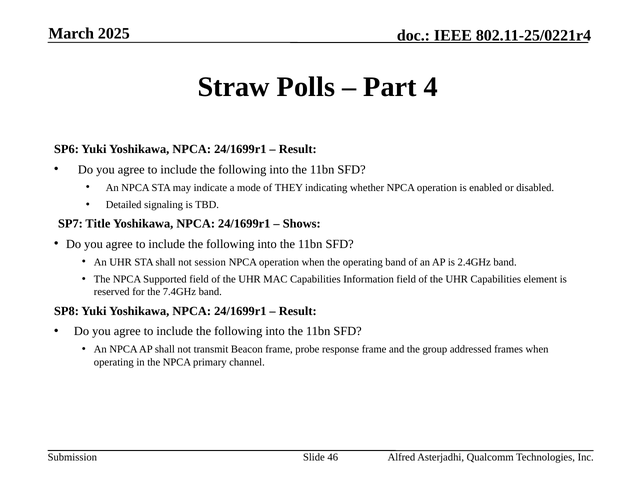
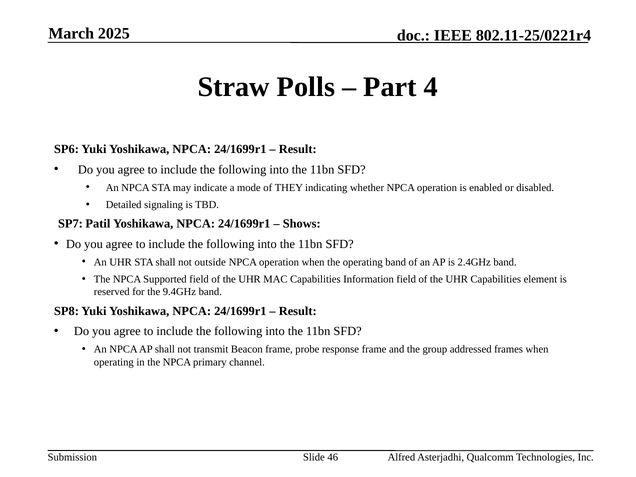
Title: Title -> Patil (98, 224)
session: session -> outside (210, 262)
7.4GHz: 7.4GHz -> 9.4GHz (179, 292)
